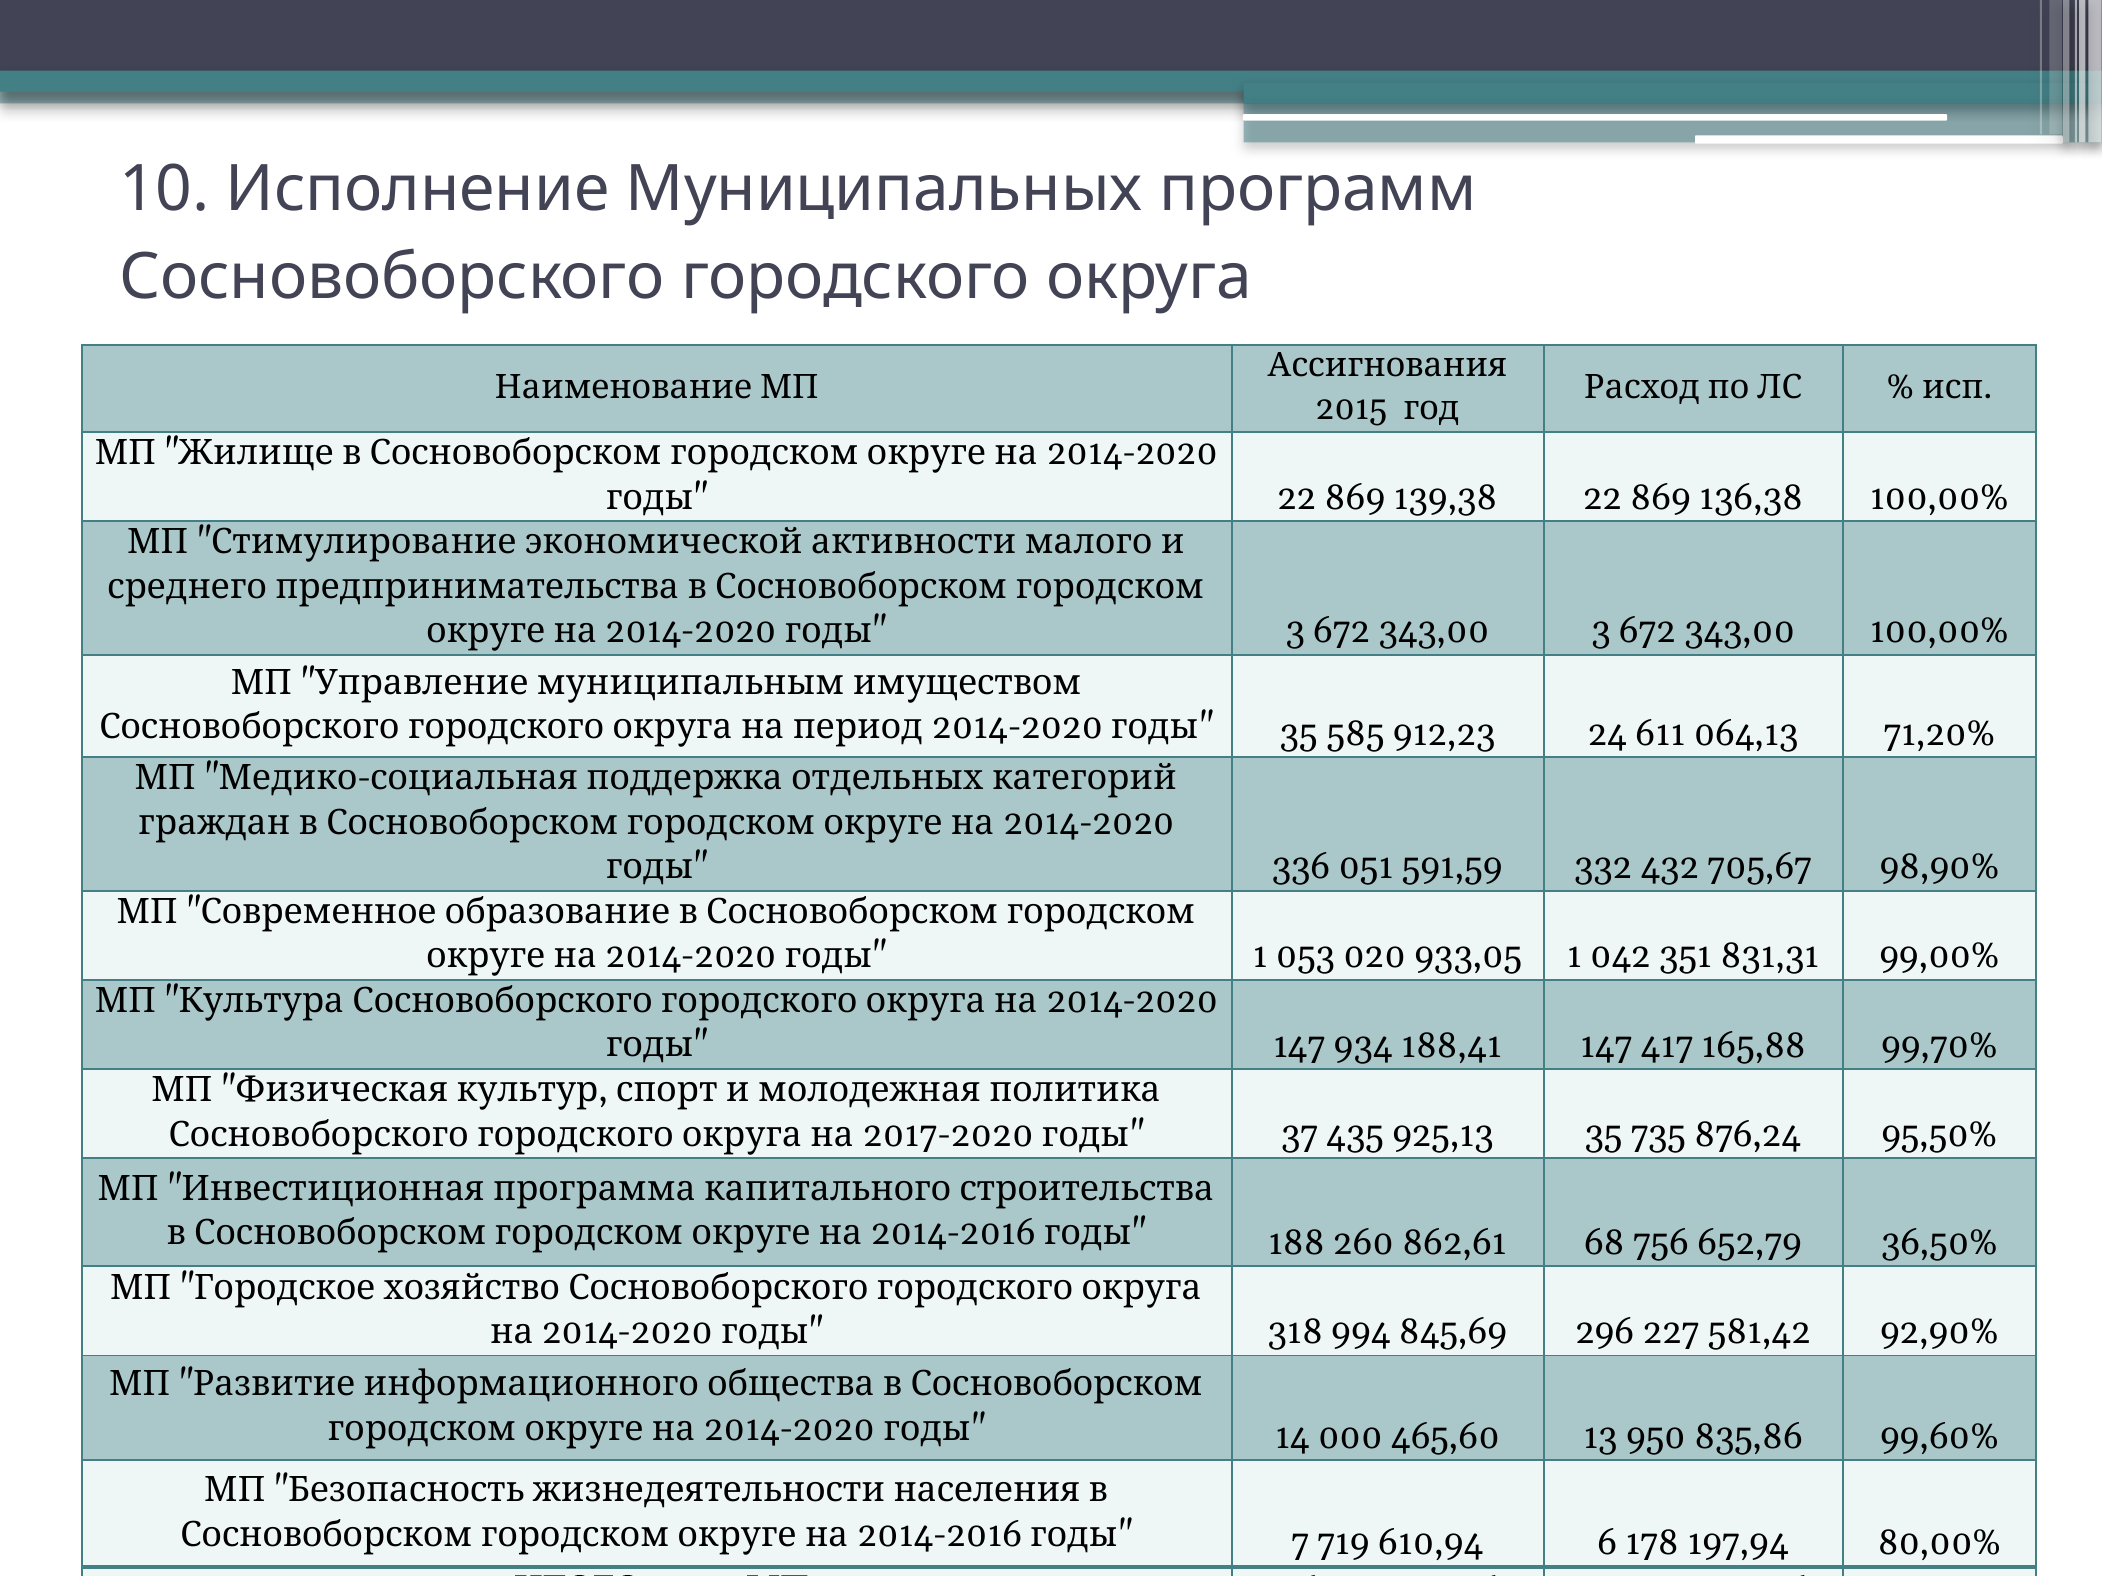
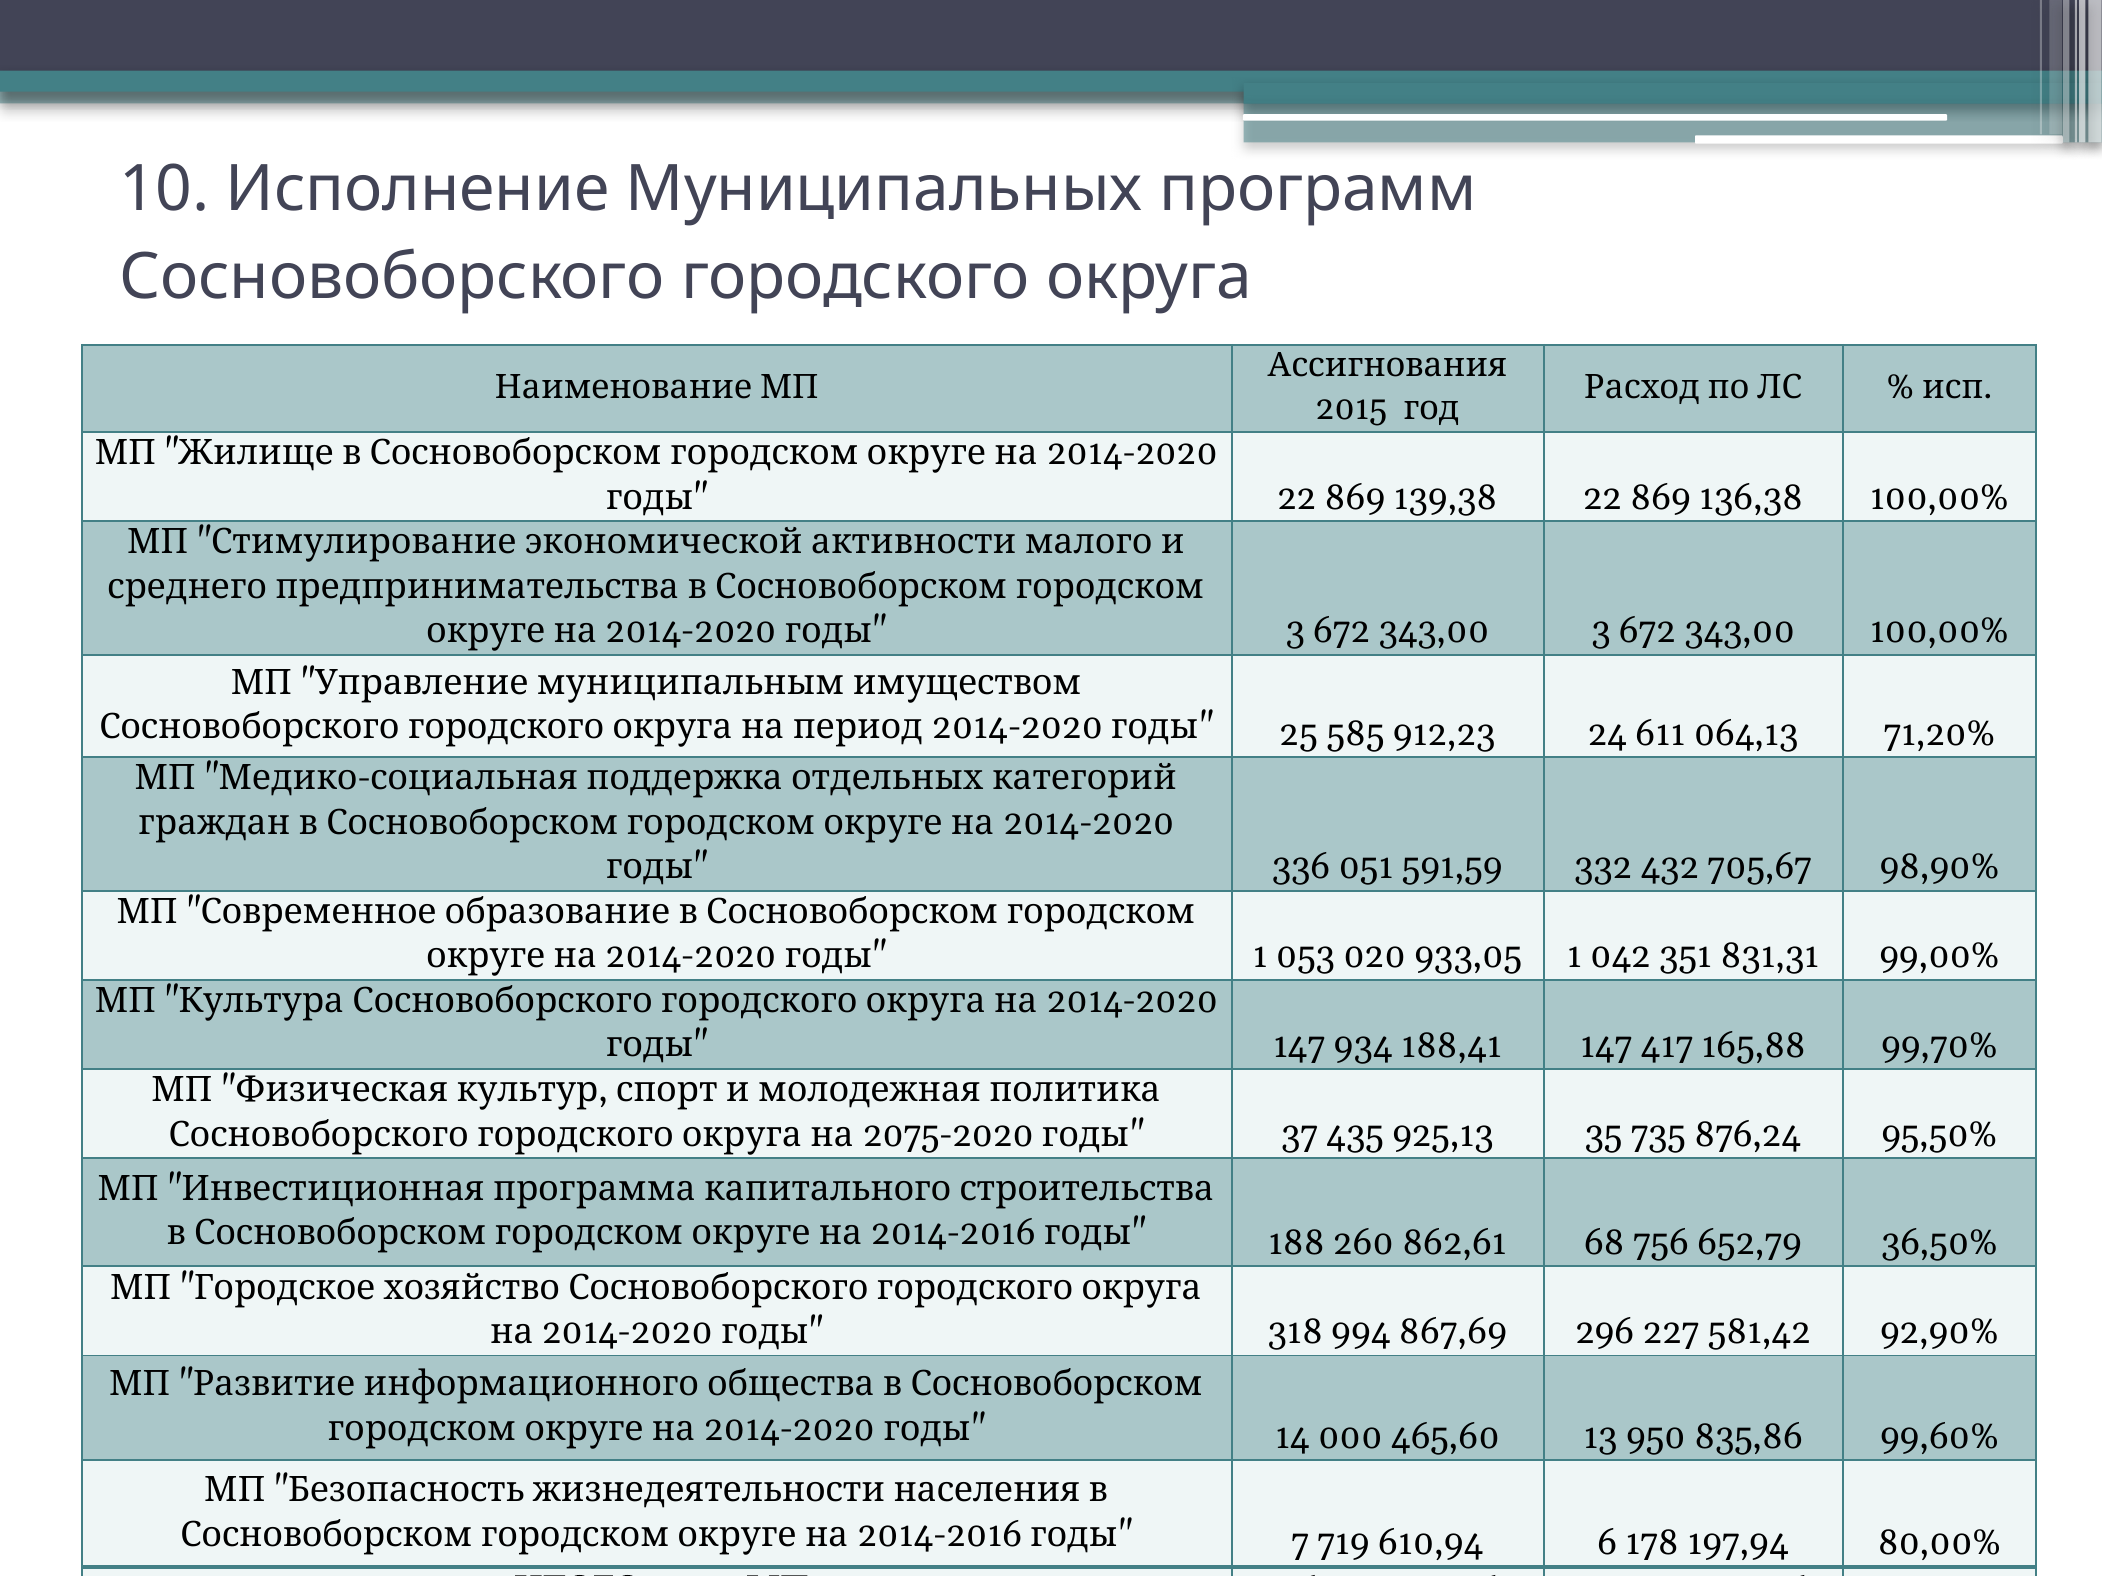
годы 35: 35 -> 25 (1299, 734)
2017-2020: 2017-2020 -> 2075-2020 (948, 1135)
845,69: 845,69 -> 867,69 (1453, 1332)
